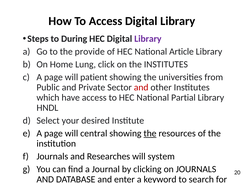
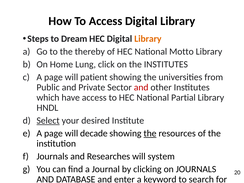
During: During -> Dream (74, 39)
Library colour: purple -> orange (148, 39)
provide: provide -> thereby (90, 52)
Article: Article -> Motto (181, 52)
Select underline: none -> present (48, 121)
central: central -> decade (94, 133)
